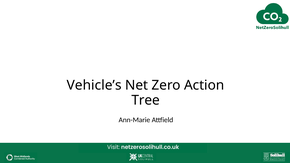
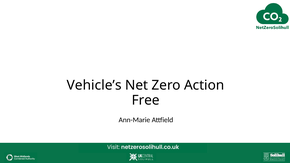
Tree: Tree -> Free (146, 100)
